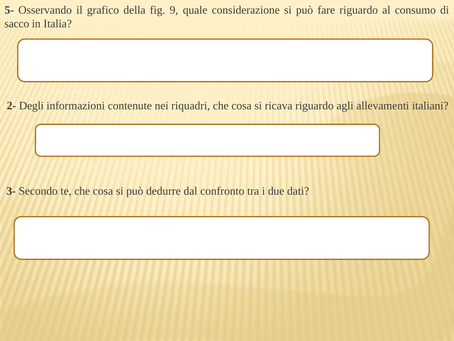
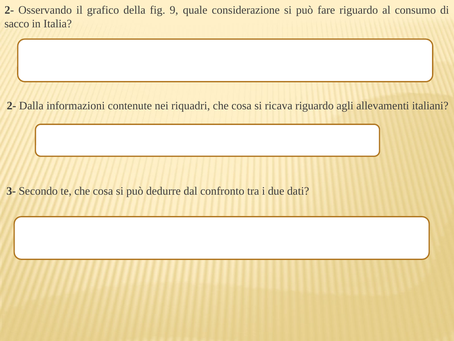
5-: 5- -> 2- (9, 10)
Degli: Degli -> Dalla (31, 106)
